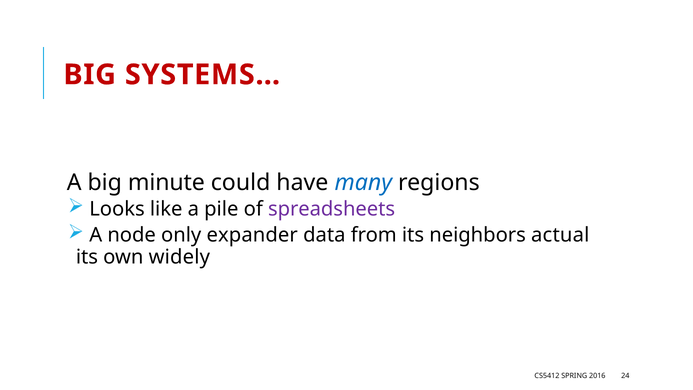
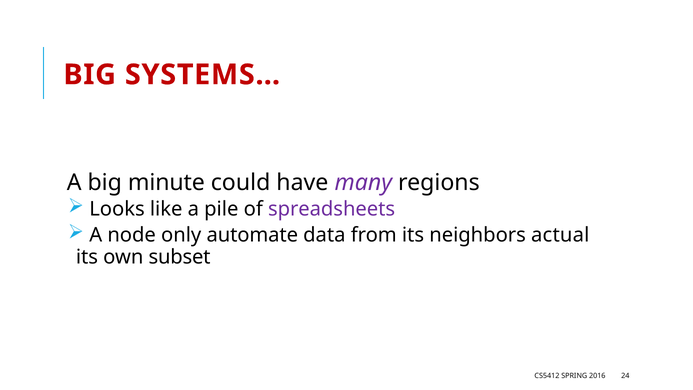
many colour: blue -> purple (363, 183)
expander: expander -> automate (252, 235)
widely: widely -> subset (180, 257)
